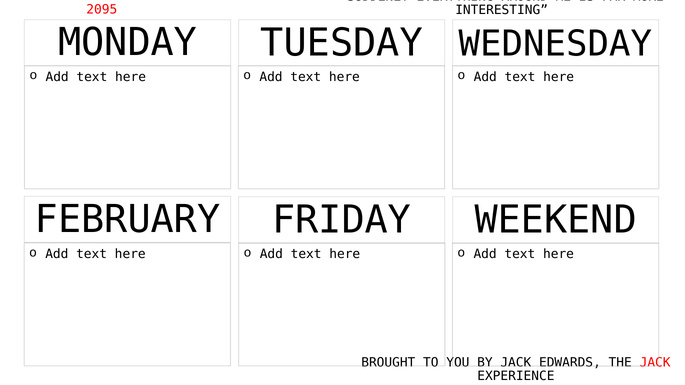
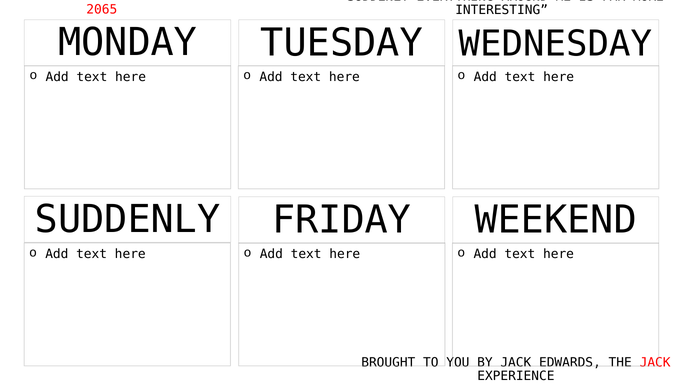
2095: 2095 -> 2065 (102, 9)
FEBRUARY: FEBRUARY -> SUDDENLY (128, 220)
